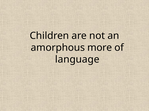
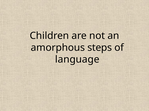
more: more -> steps (100, 48)
